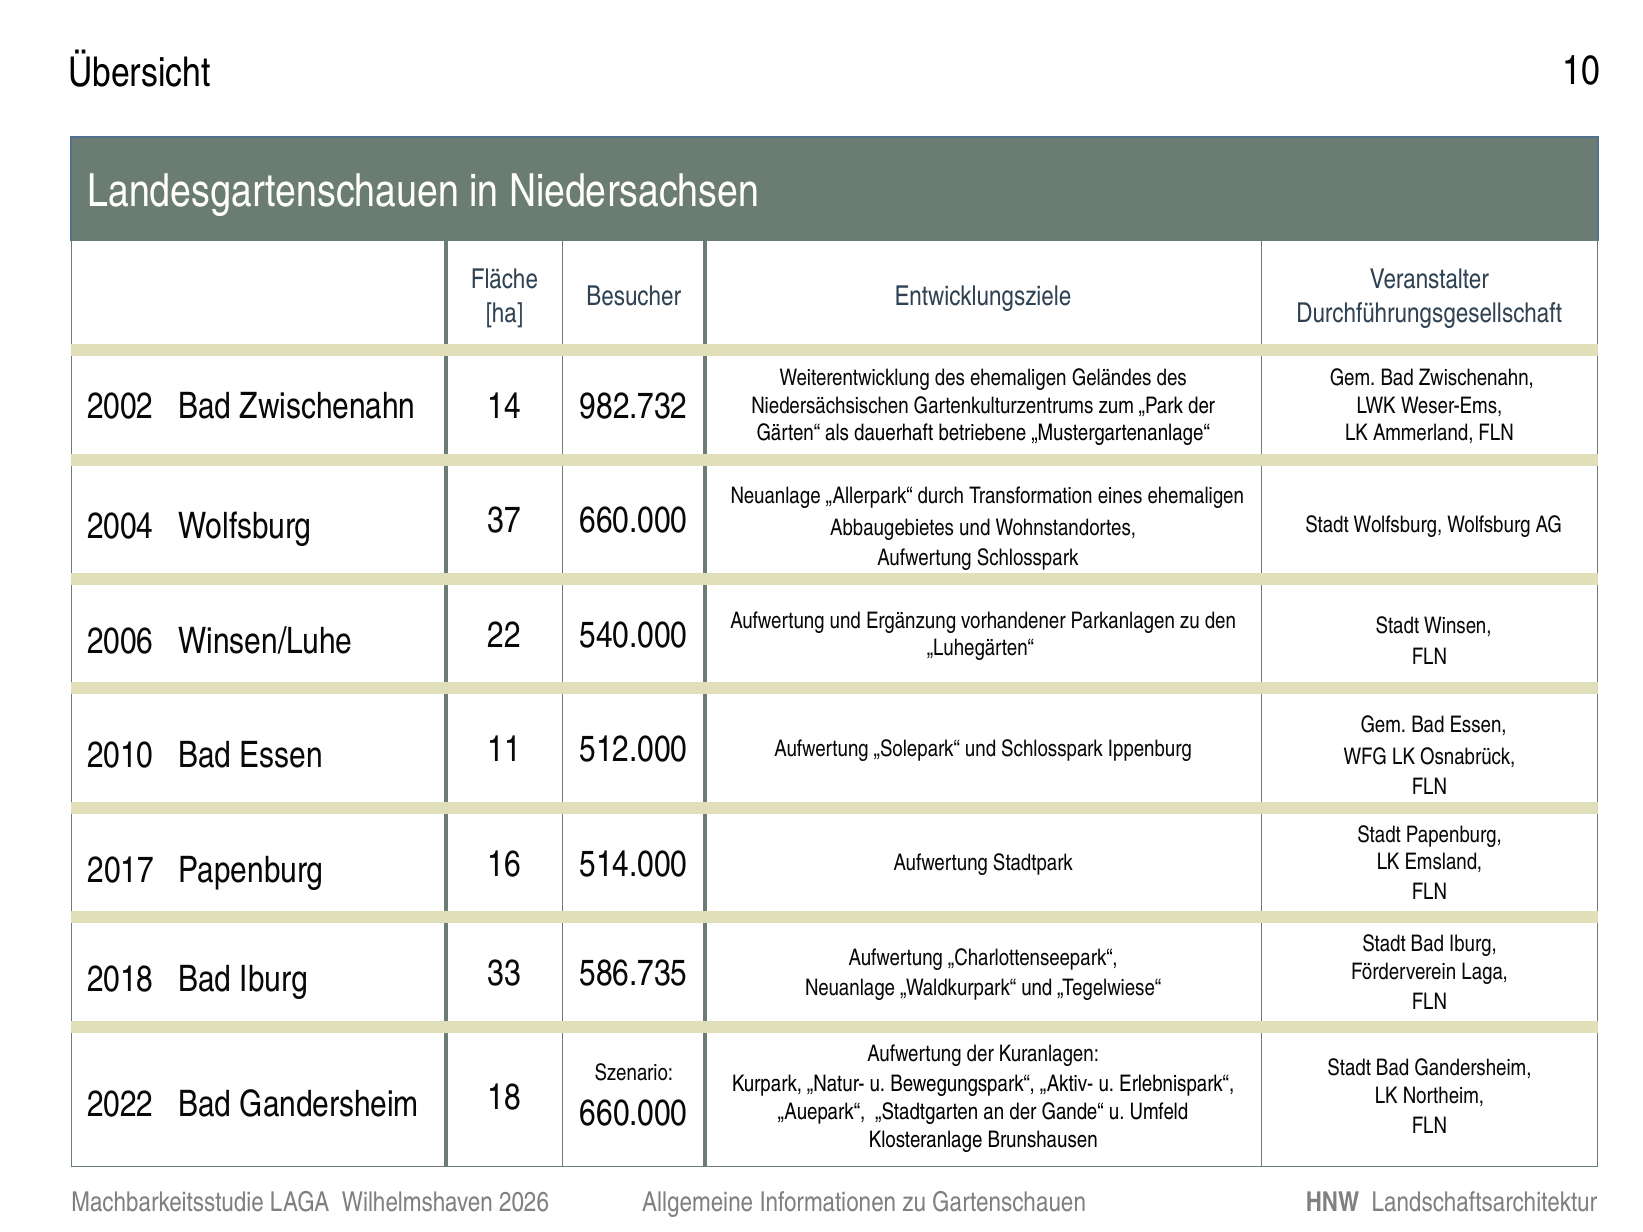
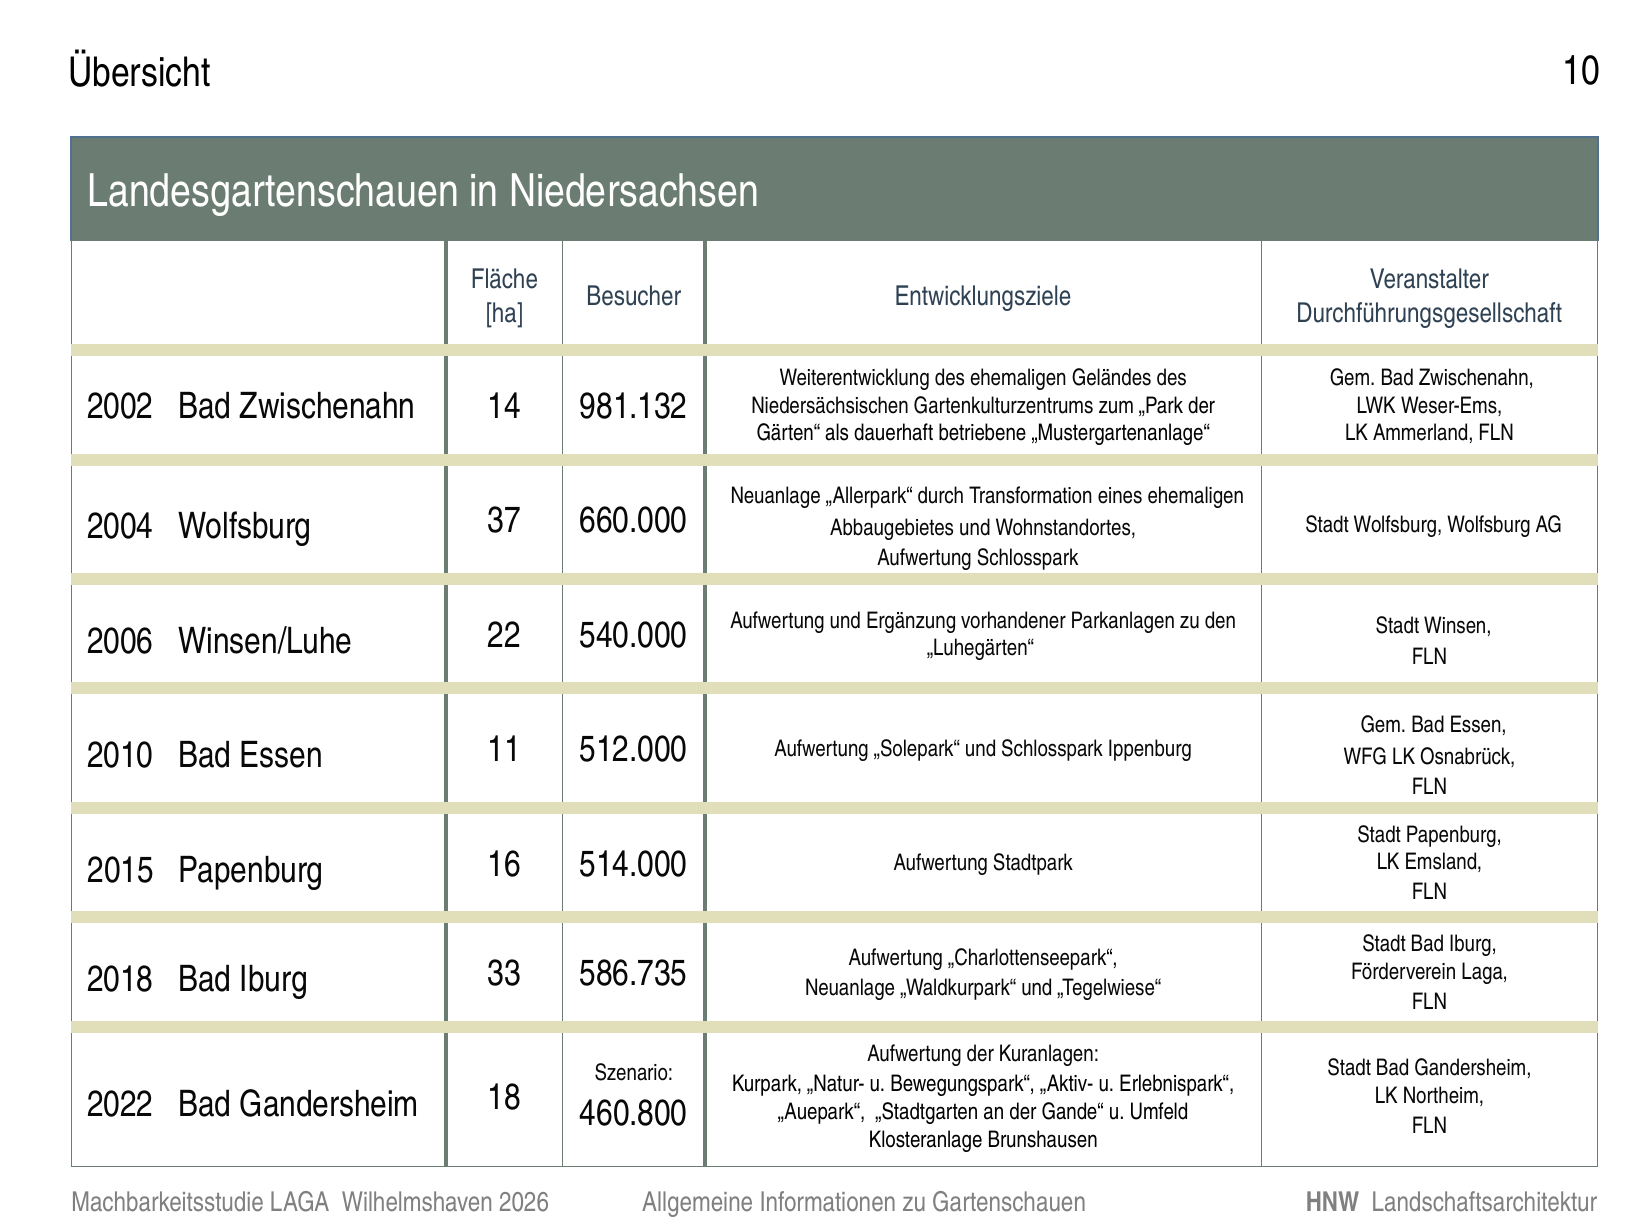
982.732: 982.732 -> 981.132 (634, 406)
2017: 2017 -> 2015 (121, 870)
660.000: 660.000 -> 460.800 (634, 1114)
